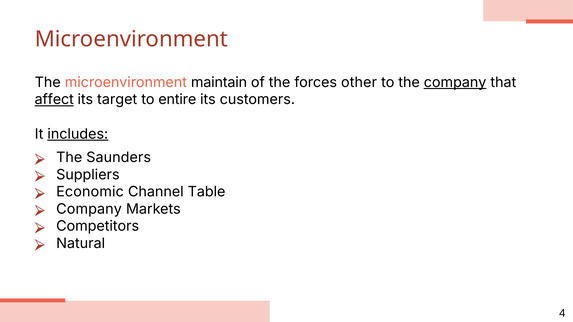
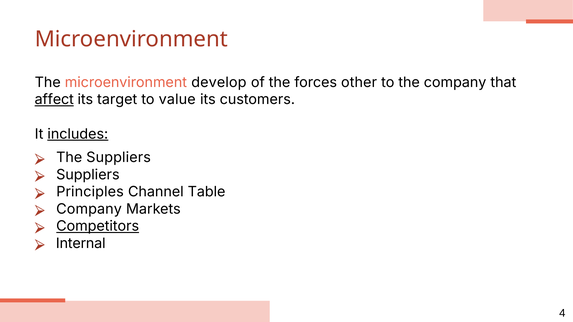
maintain: maintain -> develop (219, 83)
company underline: present -> none (455, 83)
entire: entire -> value (177, 100)
The Saunders: Saunders -> Suppliers (119, 158)
Economic: Economic -> Principles (90, 192)
Competitors underline: none -> present (98, 226)
Natural: Natural -> Internal (81, 244)
